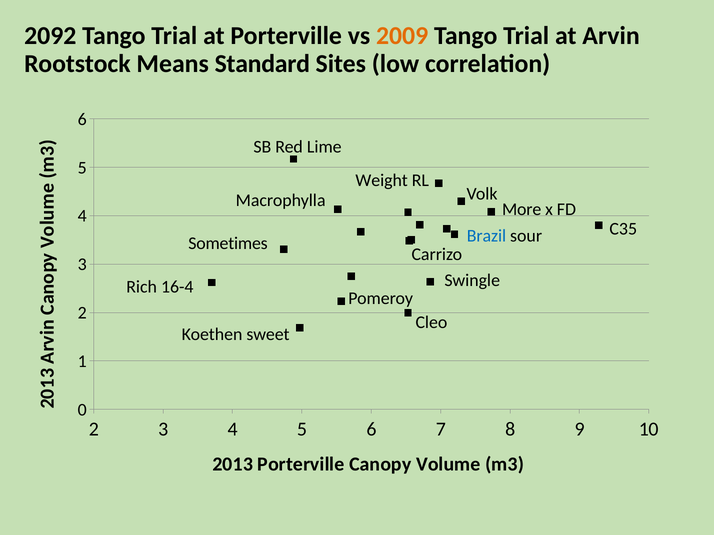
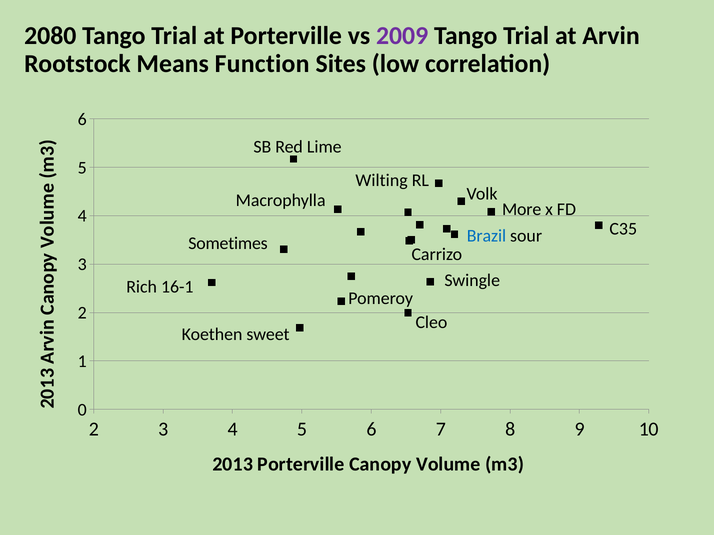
2092: 2092 -> 2080 (50, 36)
2009 colour: orange -> purple (402, 36)
Standard: Standard -> Function (262, 64)
Weight: Weight -> Wilting (382, 181)
16-4: 16-4 -> 16-1 (177, 287)
